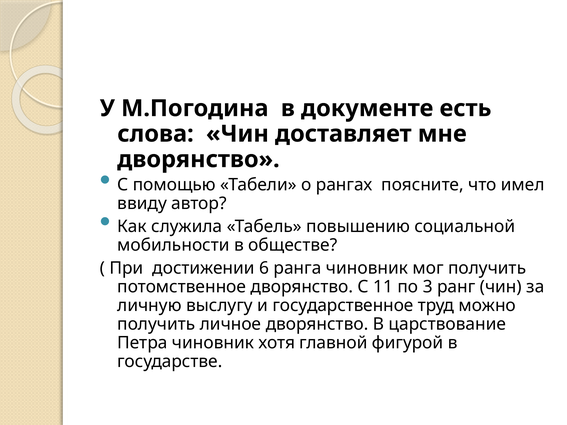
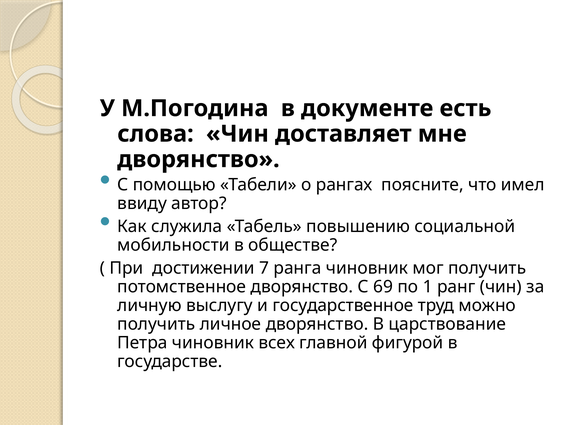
6: 6 -> 7 (264, 268)
11: 11 -> 69 (383, 287)
3: 3 -> 1 (428, 287)
хотя: хотя -> всех (277, 343)
